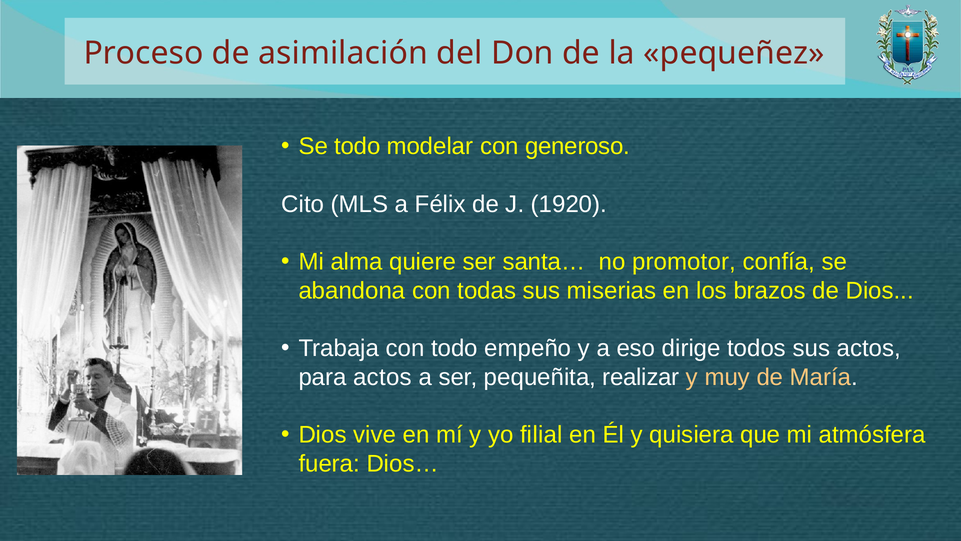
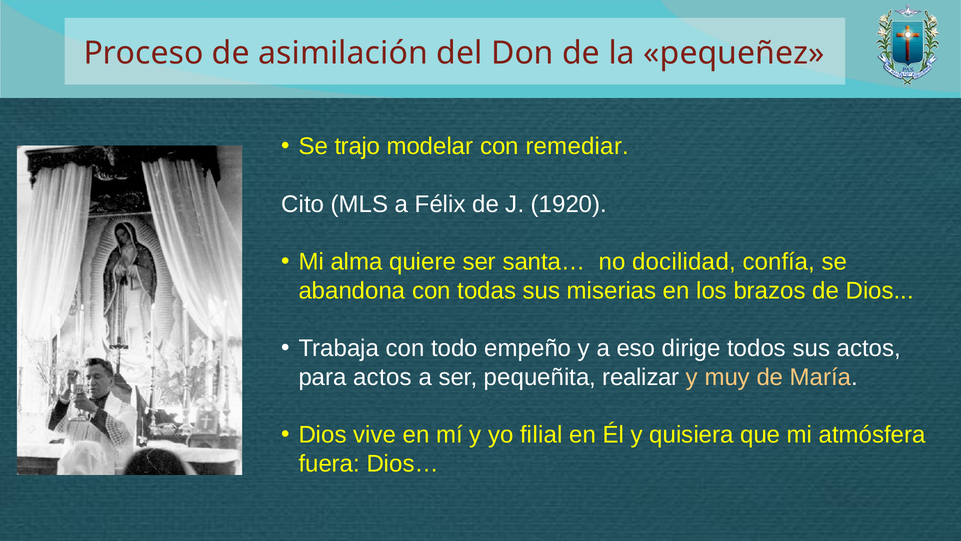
Se todo: todo -> trajo (357, 146)
generoso: generoso -> remediar (577, 146)
promotor: promotor -> docilidad (684, 262)
